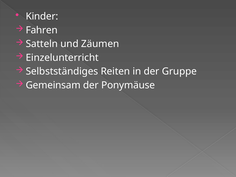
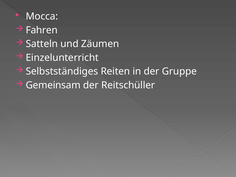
Kinder: Kinder -> Mocca (42, 16)
Ponymäuse: Ponymäuse -> Reitschüller (128, 85)
